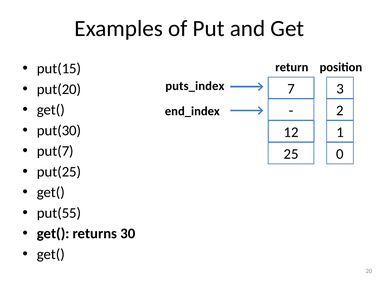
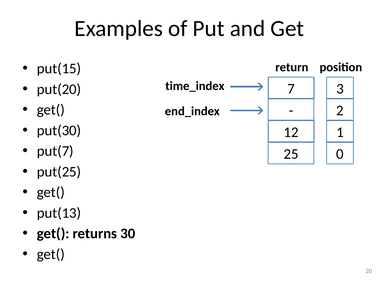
puts_index: puts_index -> time_index (195, 86)
put(55: put(55 -> put(13 (59, 213)
